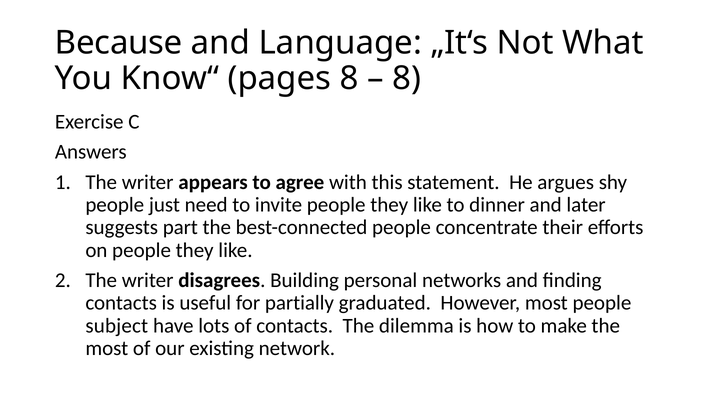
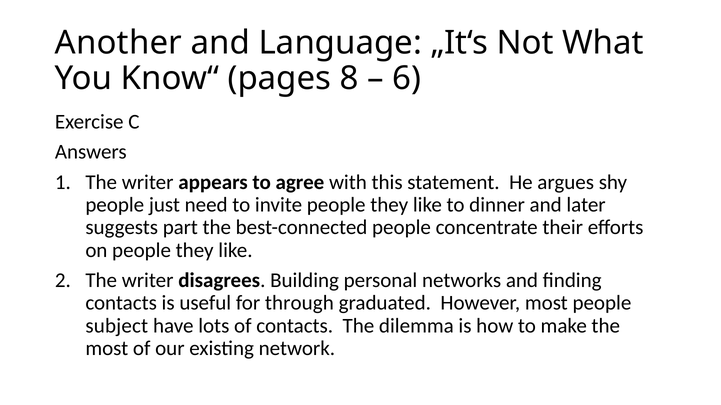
Because: Because -> Another (119, 43)
8: 8 -> 6 (407, 78)
partially: partially -> through (299, 303)
